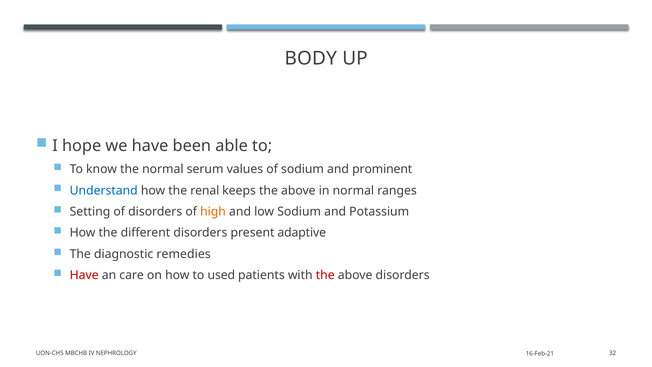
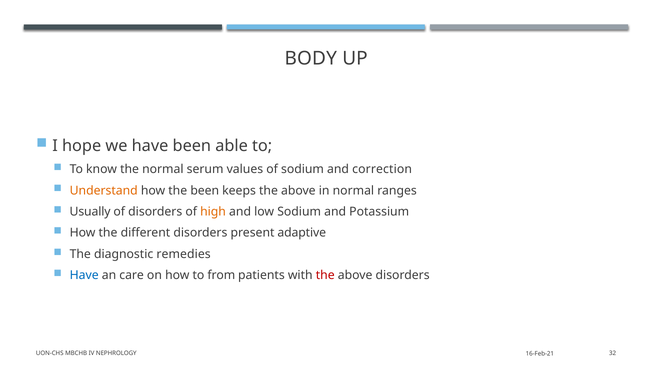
prominent: prominent -> correction (382, 169)
Understand colour: blue -> orange (104, 190)
the renal: renal -> been (205, 190)
Setting: Setting -> Usually (90, 212)
Have colour: red -> blue (84, 275)
used: used -> from (221, 275)
